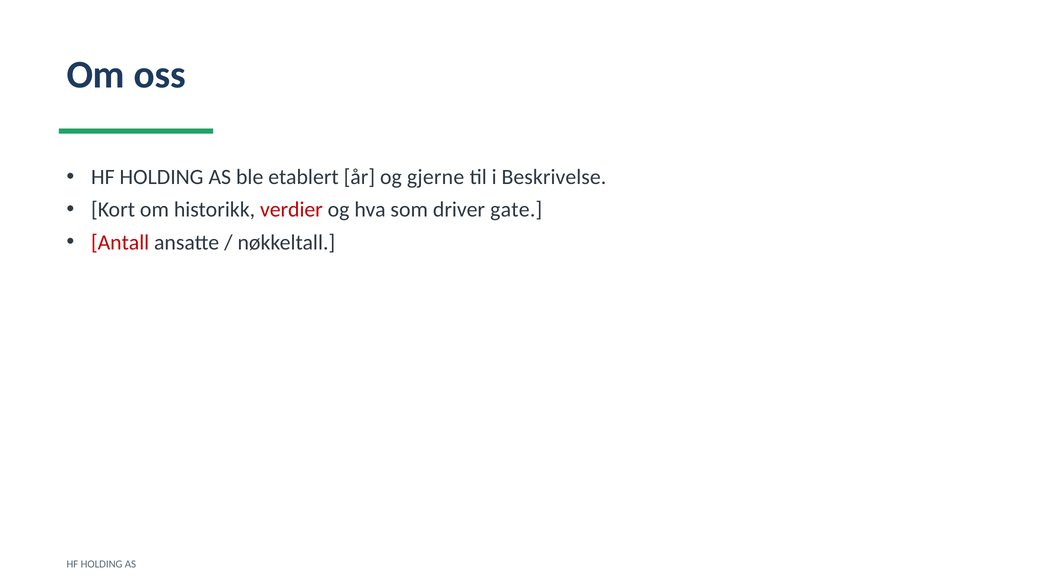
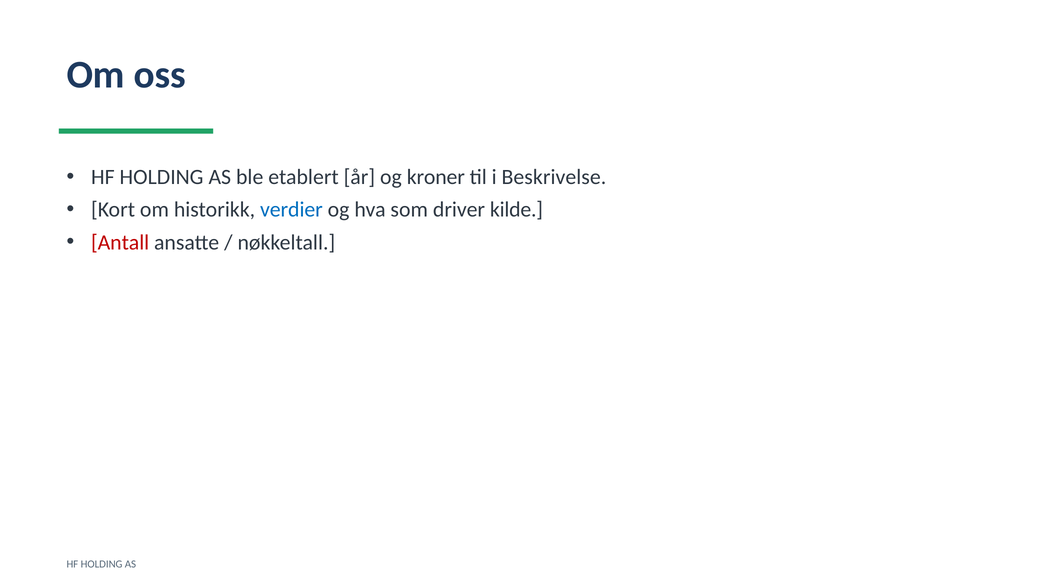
gjerne: gjerne -> kroner (436, 177)
verdier colour: red -> blue (291, 210)
gate: gate -> kilde (516, 210)
